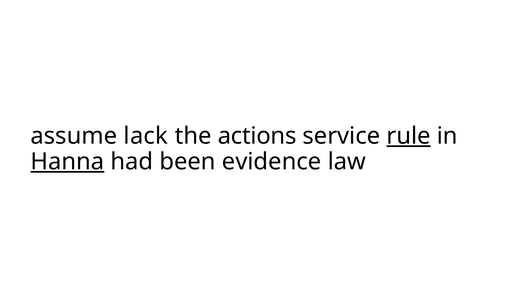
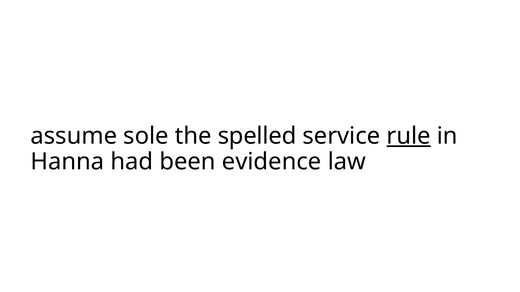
lack: lack -> sole (146, 136)
actions: actions -> spelled (257, 136)
Hanna underline: present -> none (67, 162)
